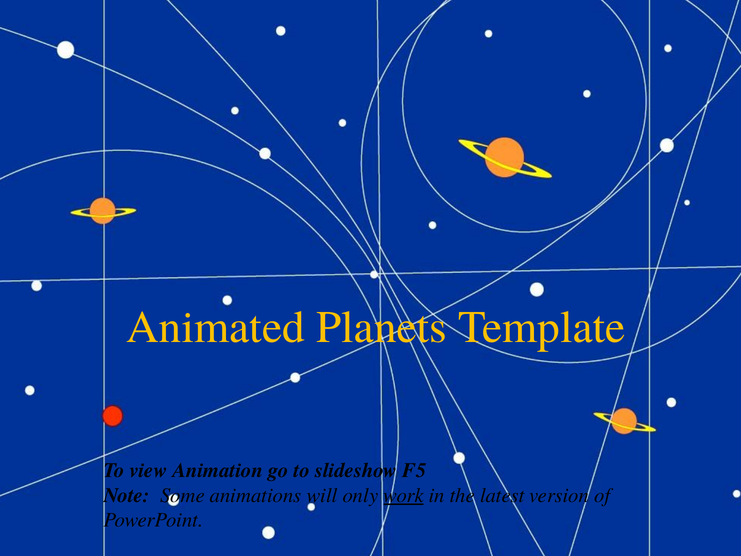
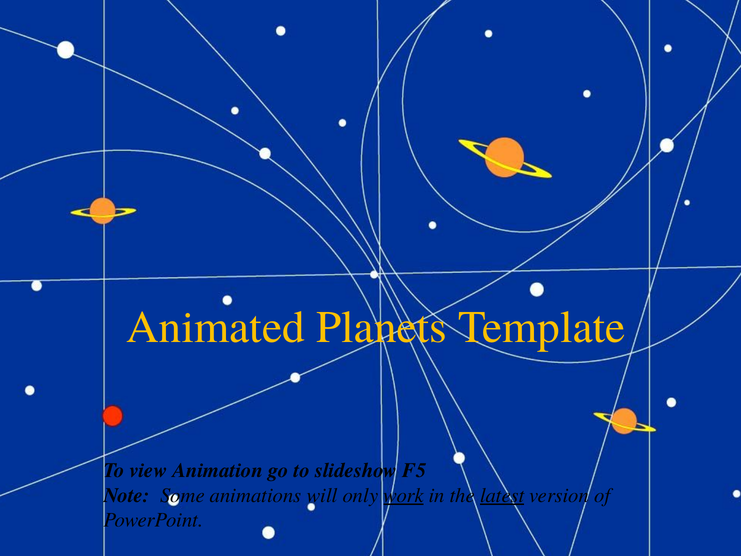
latest underline: none -> present (502, 495)
